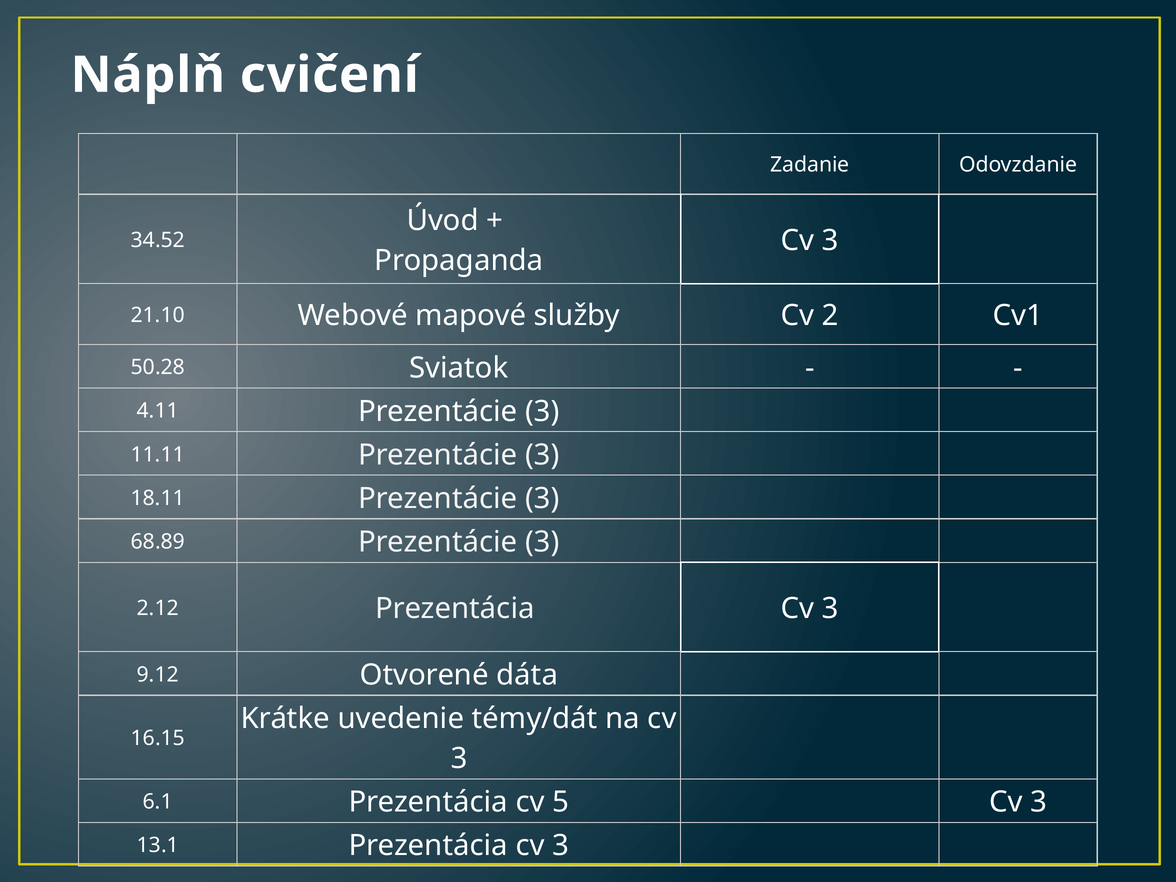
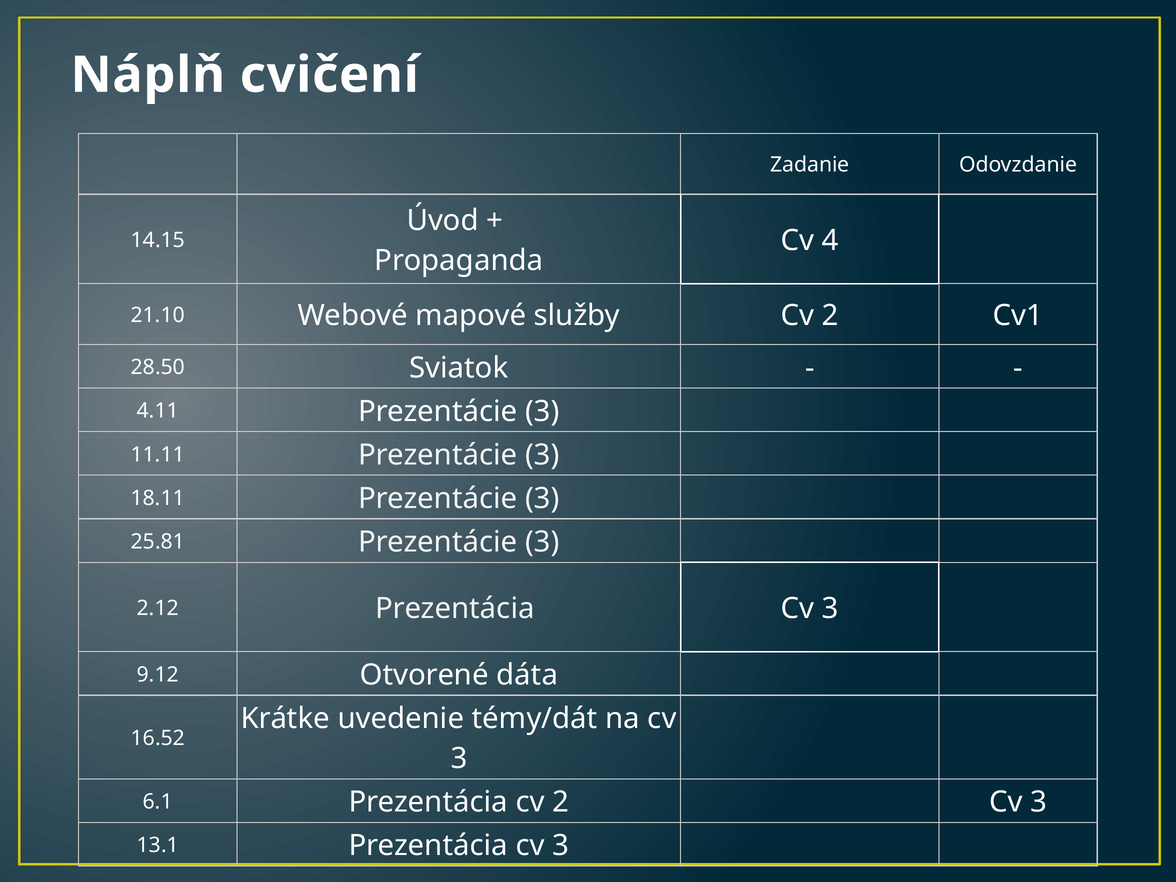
3: 3 -> 4 (830, 241)
34.52: 34.52 -> 14.15 (158, 240)
50.28: 50.28 -> 28.50 (158, 367)
68.89: 68.89 -> 25.81 (158, 542)
16.15: 16.15 -> 16.52 (158, 738)
Prezentácia cv 5: 5 -> 2 (561, 802)
